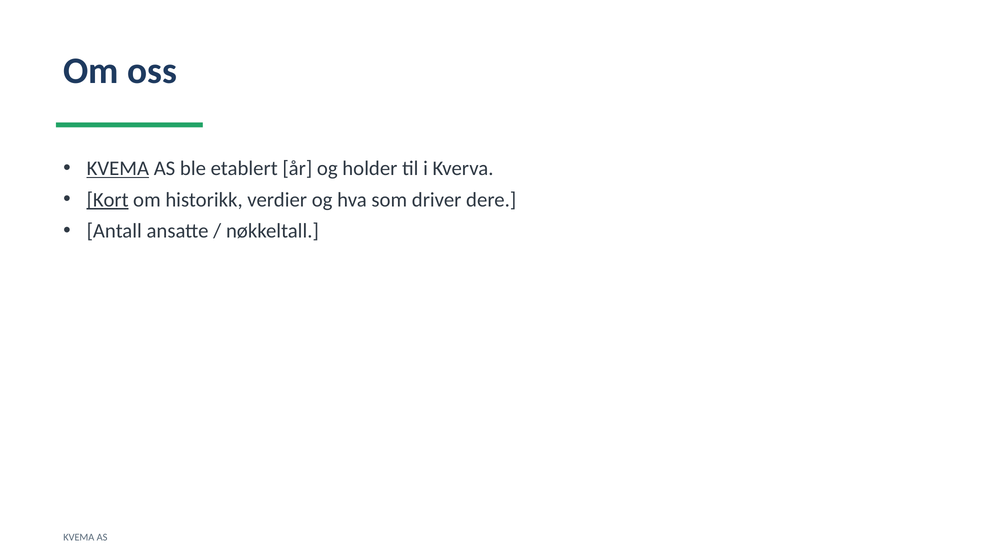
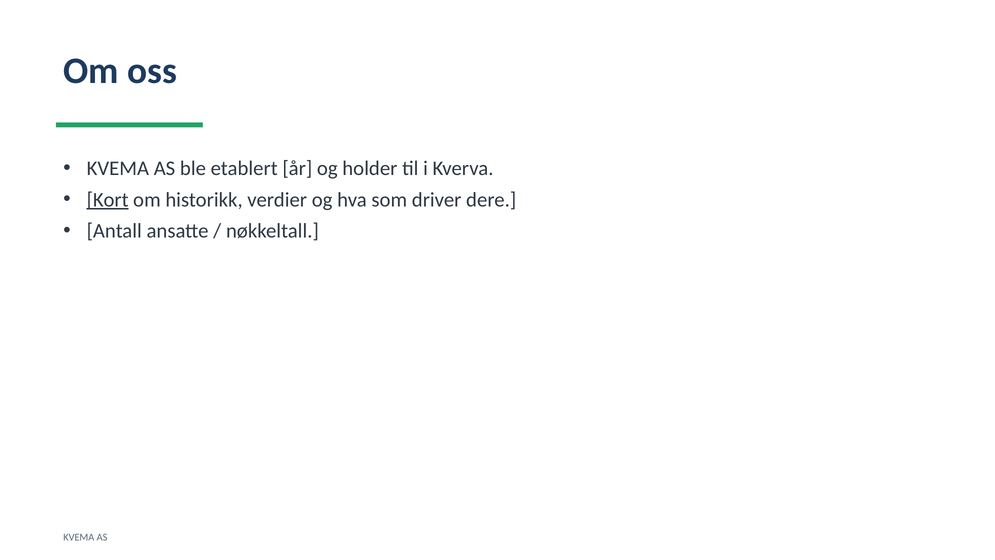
KVEMA underline: present -> none (118, 169)
